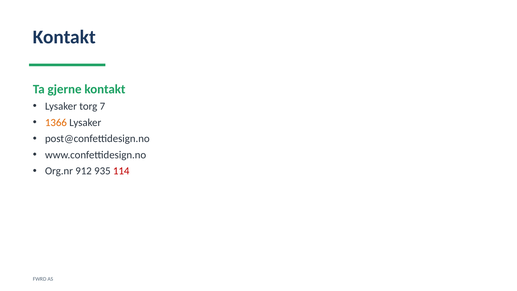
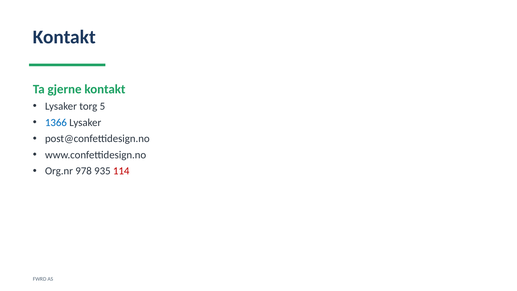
7: 7 -> 5 (102, 106)
1366 colour: orange -> blue (56, 122)
912: 912 -> 978 (84, 171)
